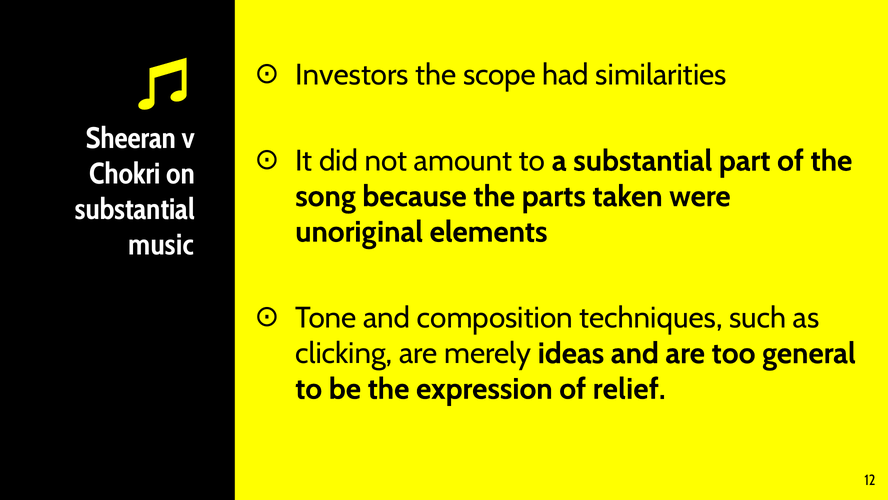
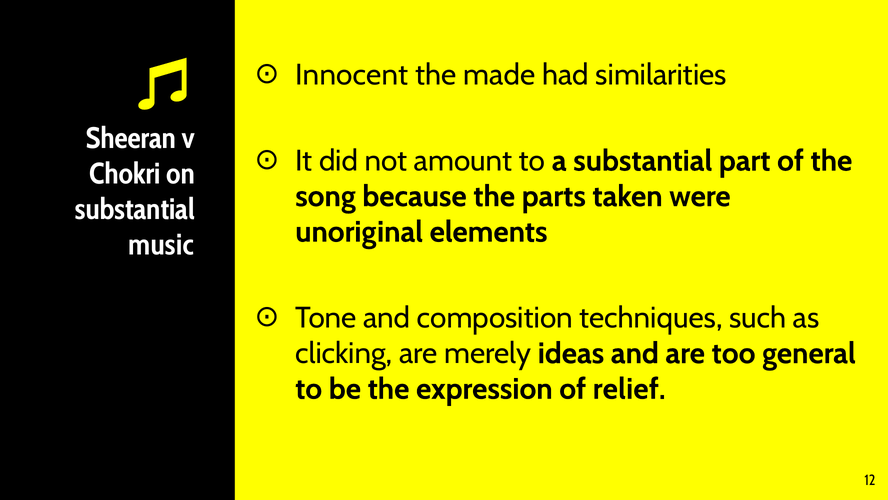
Investors: Investors -> Innocent (352, 75)
scope: scope -> made (499, 75)
